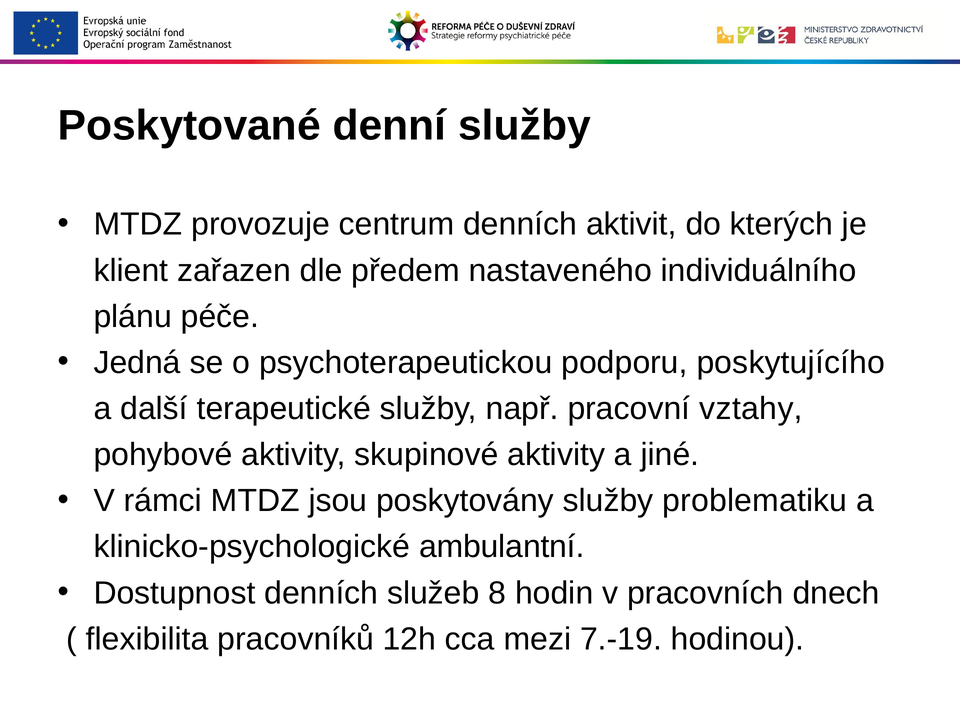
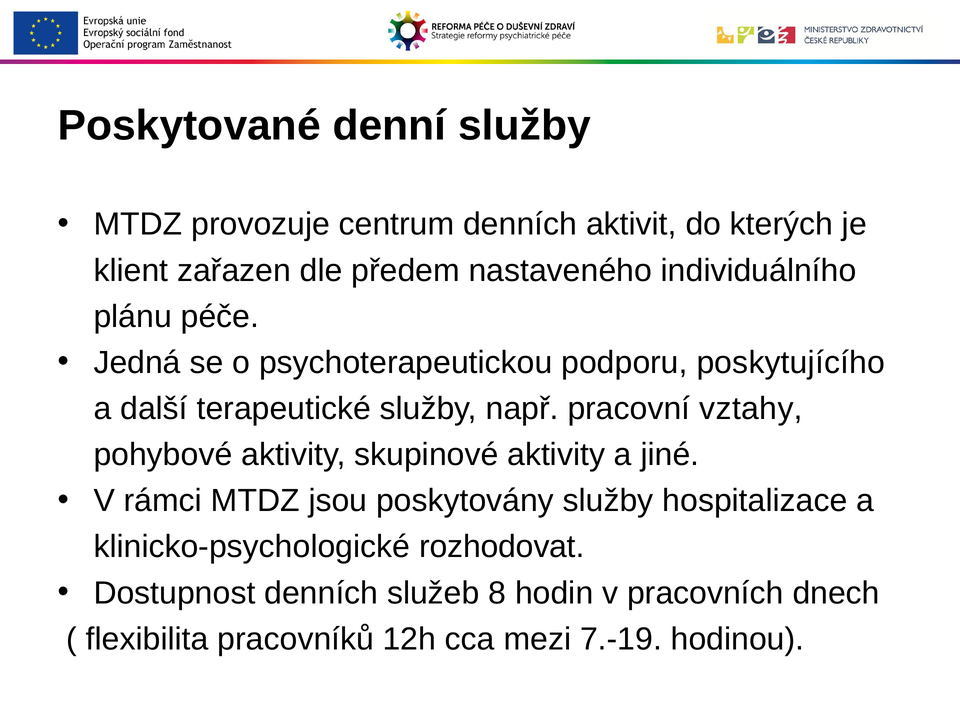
problematiku: problematiku -> hospitalizace (755, 501)
ambulantní: ambulantní -> rozhodovat (502, 547)
